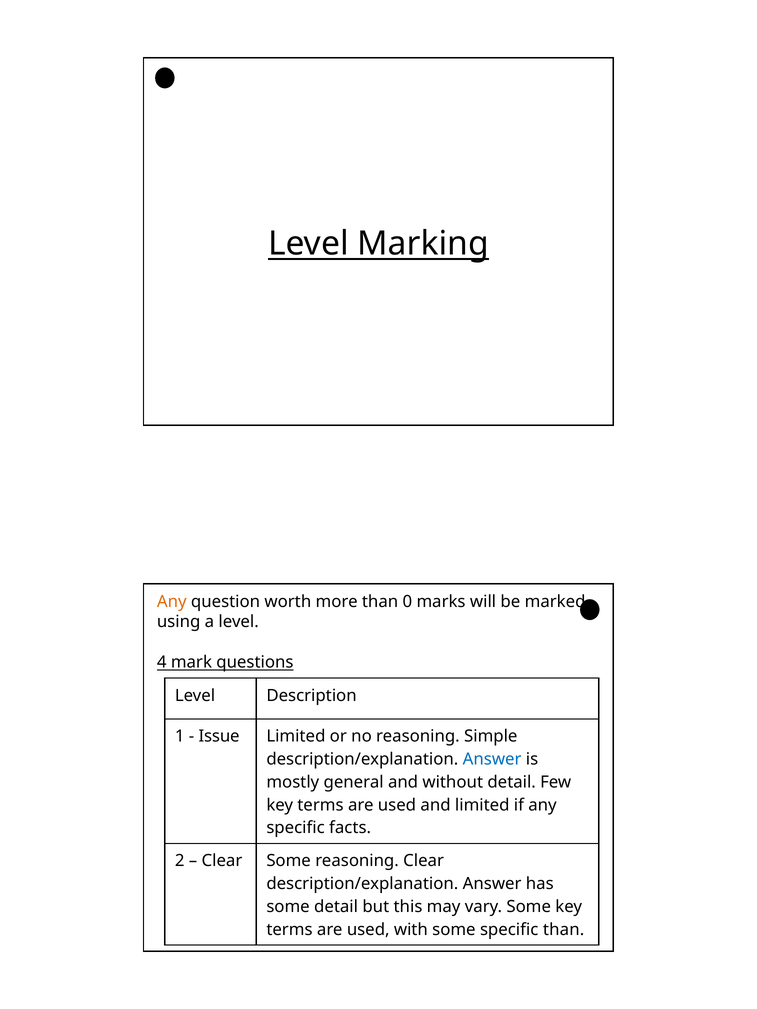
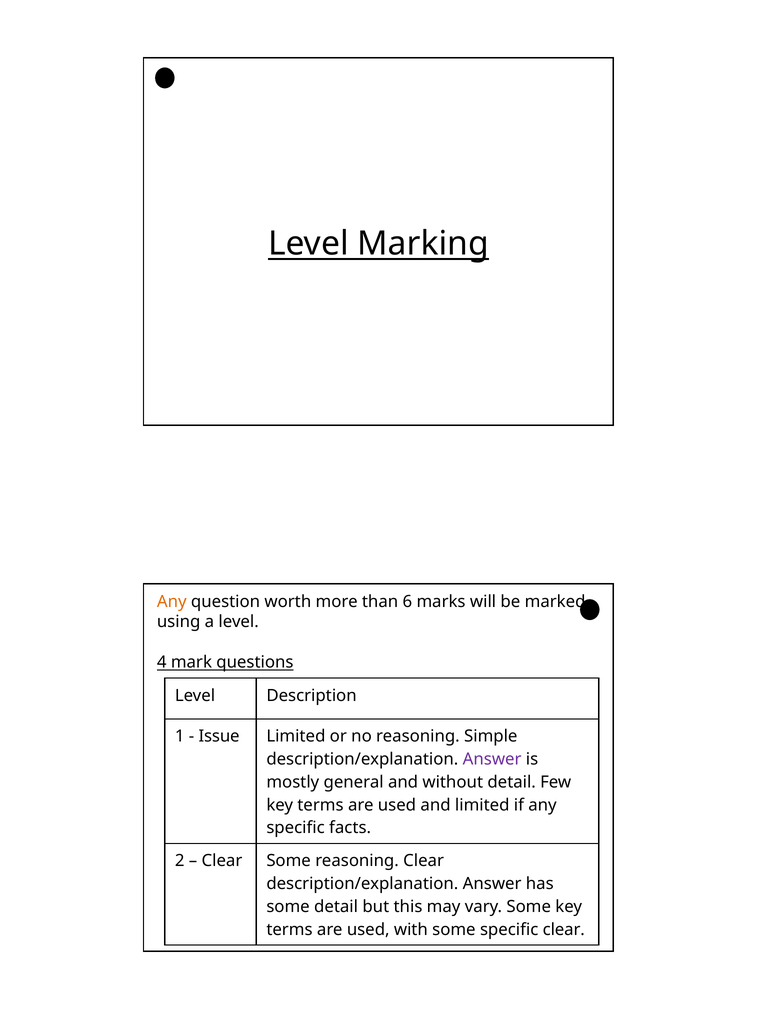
0: 0 -> 6 (407, 602)
Answer colour: blue -> purple (492, 760)
specific than: than -> clear (564, 930)
